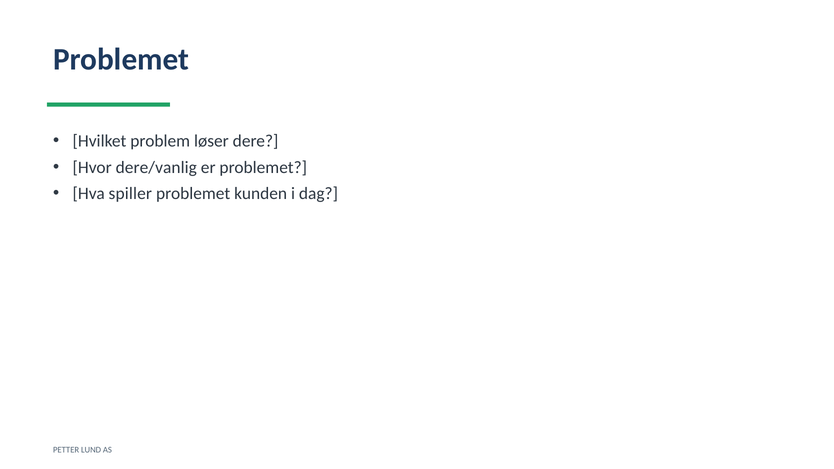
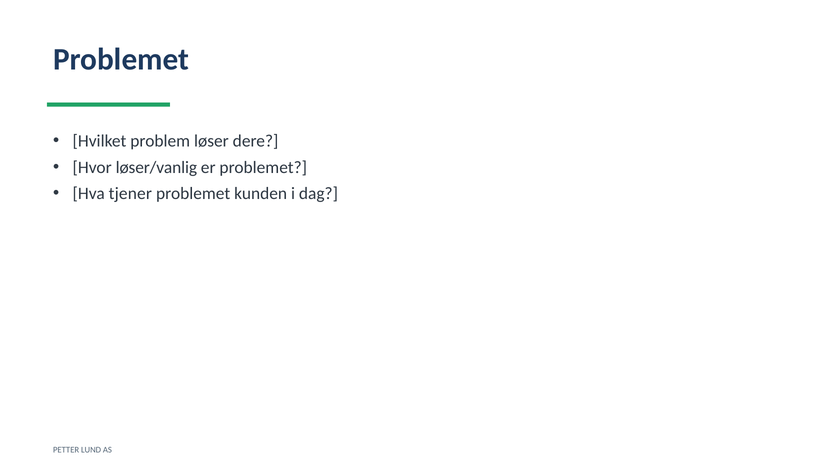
dere/vanlig: dere/vanlig -> løser/vanlig (156, 167)
spiller: spiller -> tjener (130, 193)
